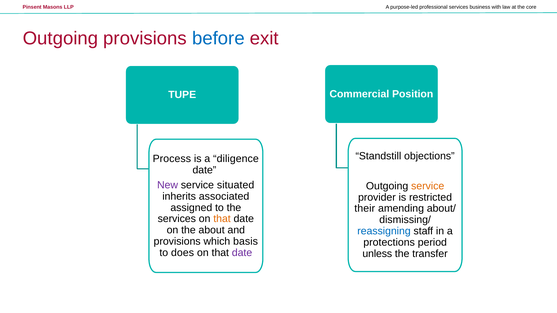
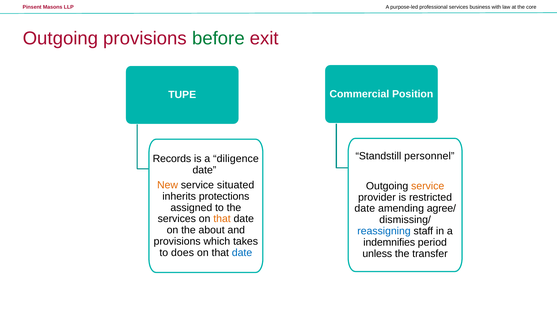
before colour: blue -> green (218, 38)
objections: objections -> personnel (429, 156)
Process: Process -> Records (172, 159)
New colour: purple -> orange (168, 185)
associated: associated -> protections (224, 197)
their: their -> date (365, 209)
about/: about/ -> agree/ (441, 209)
basis: basis -> takes (246, 242)
protections: protections -> indemnifies (389, 243)
date colour: purple -> blue (242, 253)
